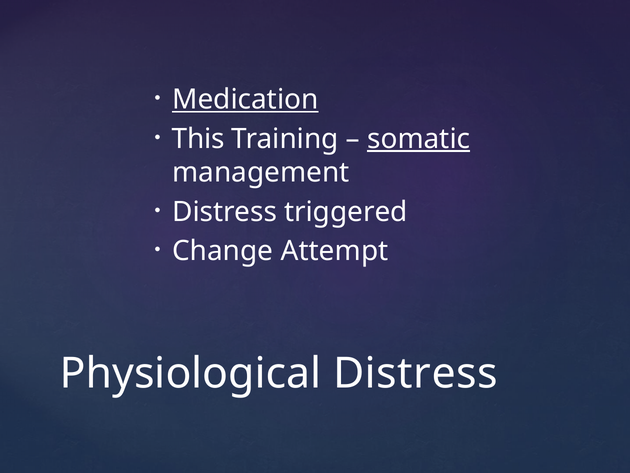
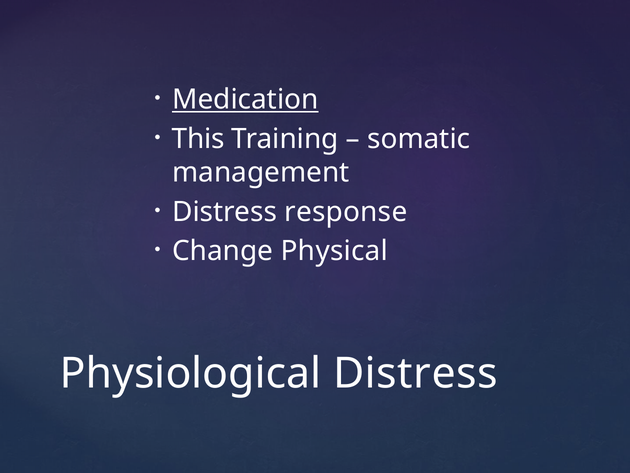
somatic underline: present -> none (419, 139)
triggered: triggered -> response (346, 212)
Attempt: Attempt -> Physical (334, 251)
